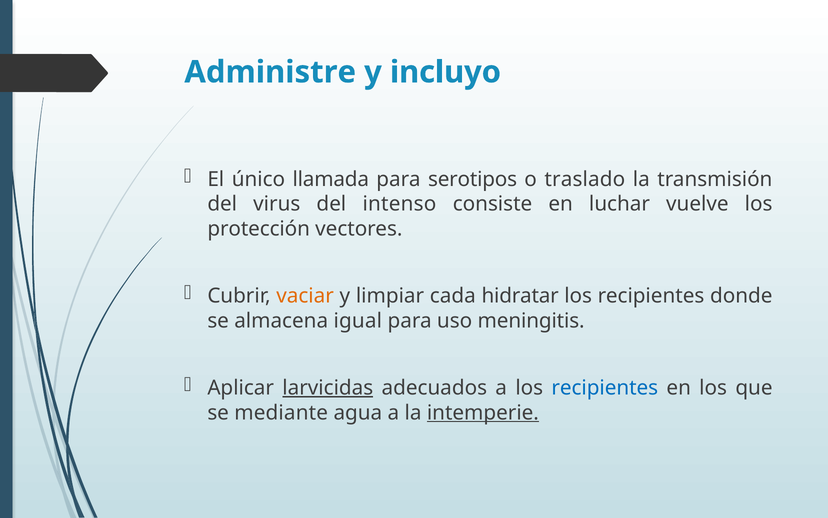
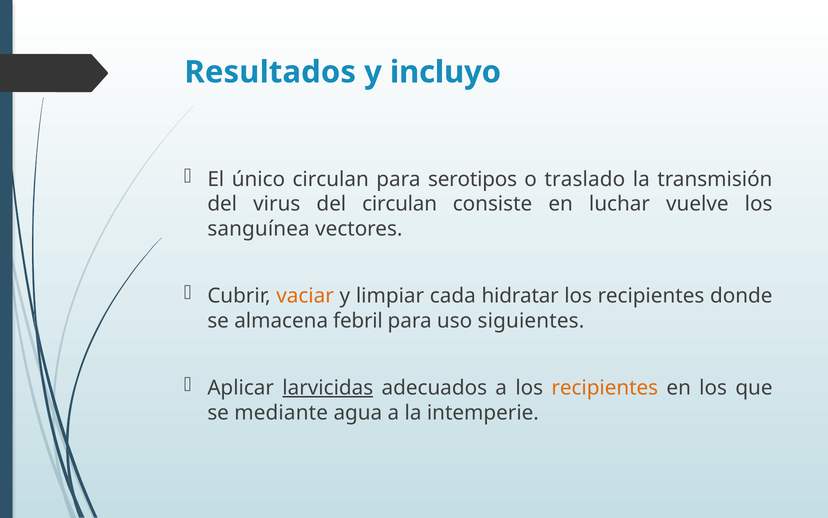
Administre: Administre -> Resultados (270, 72)
único llamada: llamada -> circulan (331, 179)
del intenso: intenso -> circulan (400, 204)
protección: protección -> sanguínea (259, 229)
igual: igual -> febril (358, 320)
meningitis: meningitis -> siguientes (531, 320)
recipientes colour: blue -> orange (605, 387)
intemperie underline: present -> none (483, 412)
